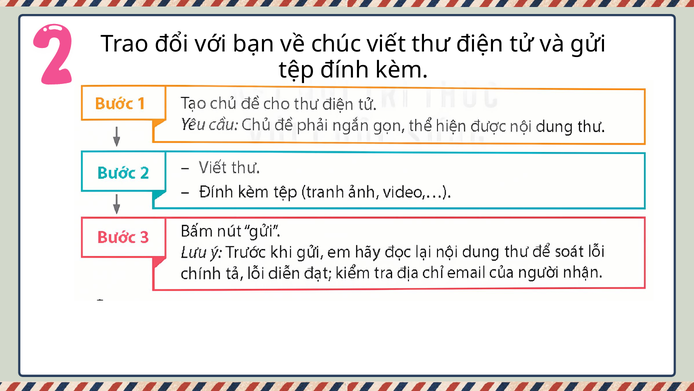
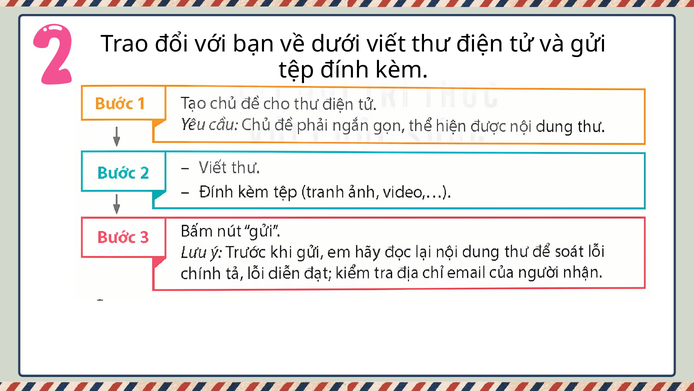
chúc: chúc -> dưới (336, 44)
